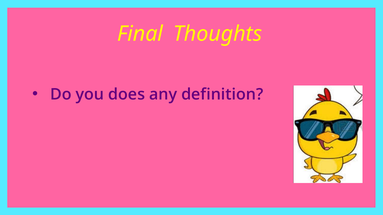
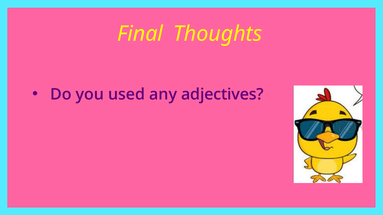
does: does -> used (127, 94)
definition: definition -> adjectives (222, 94)
